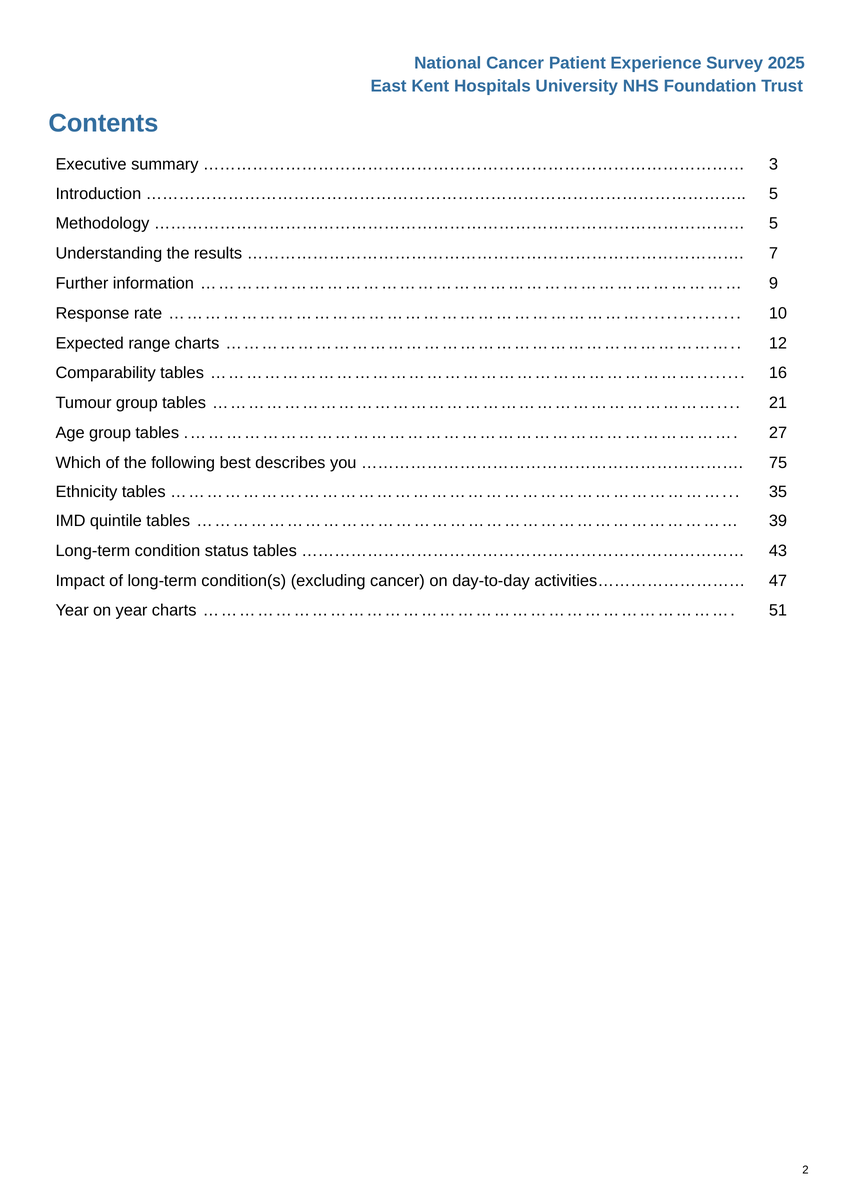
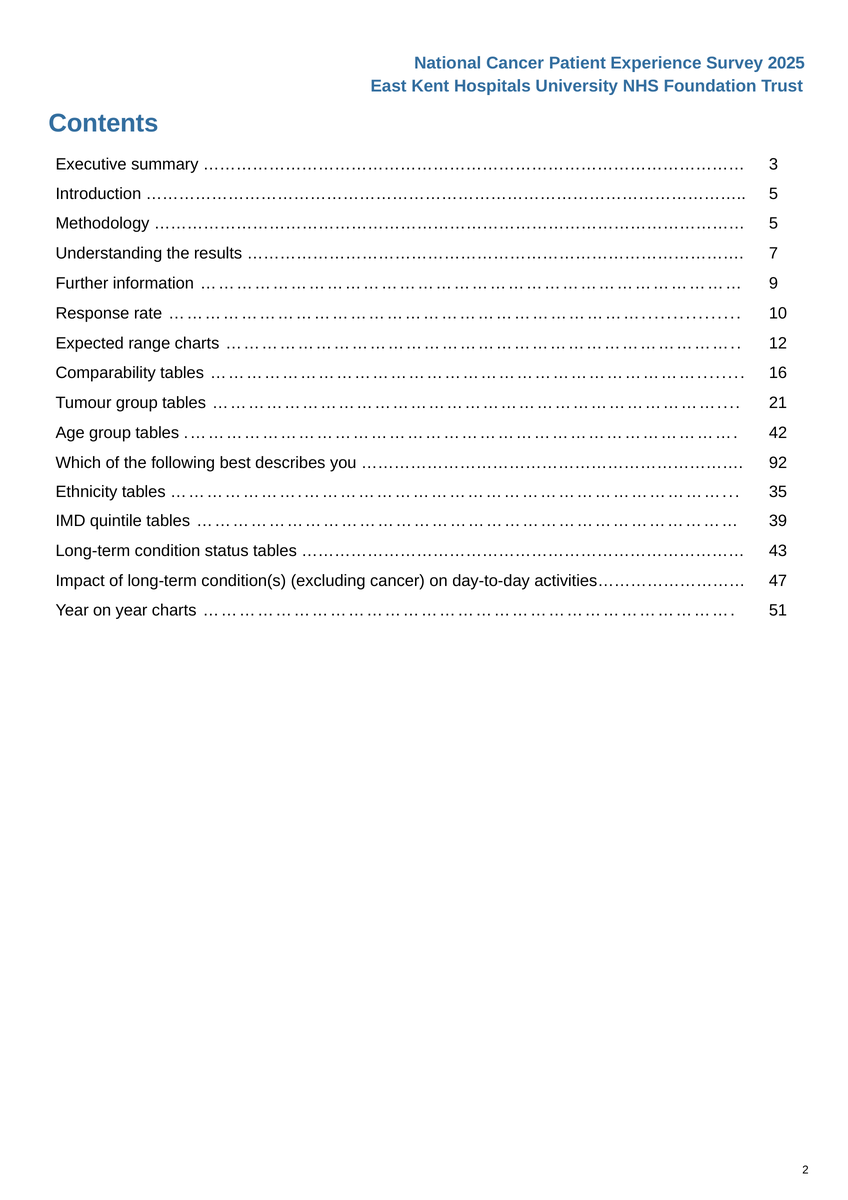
27: 27 -> 42 (778, 433)
75: 75 -> 92 (778, 463)
